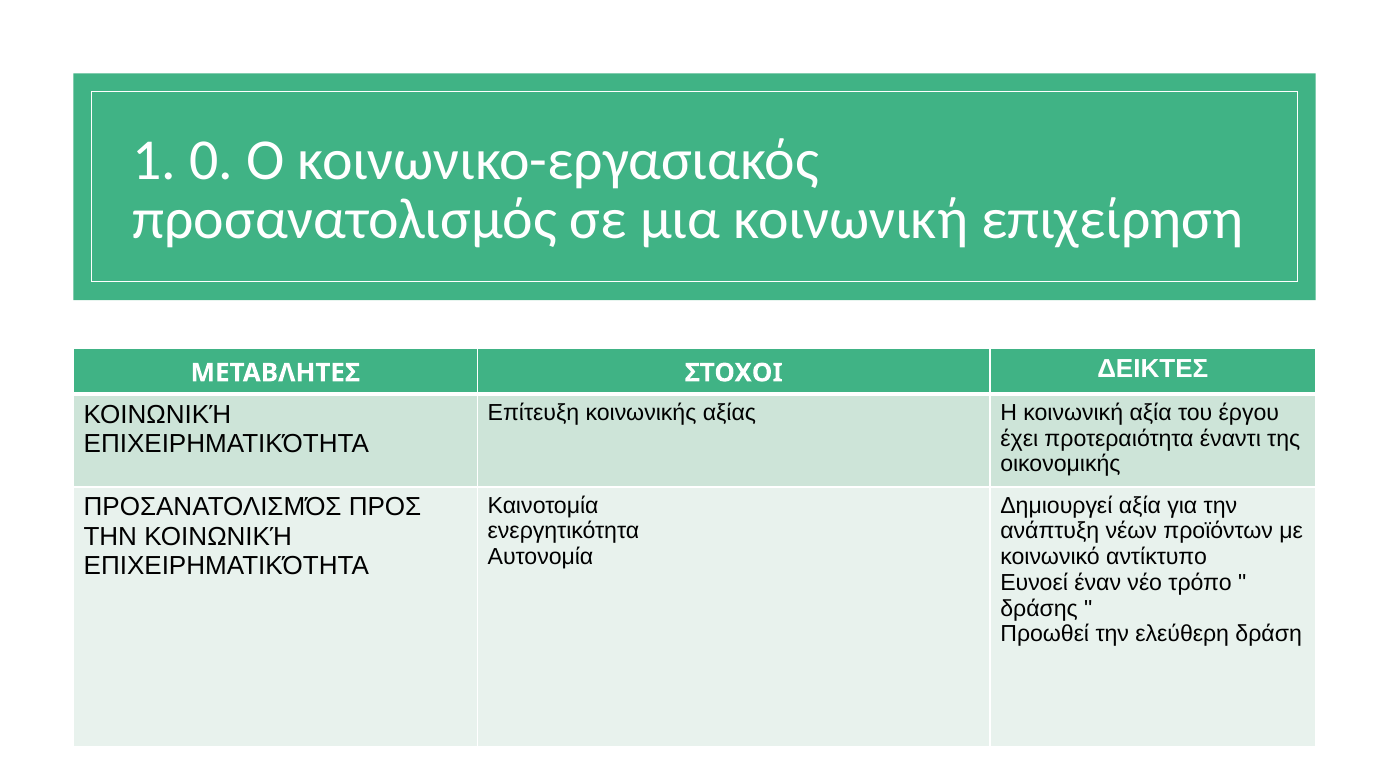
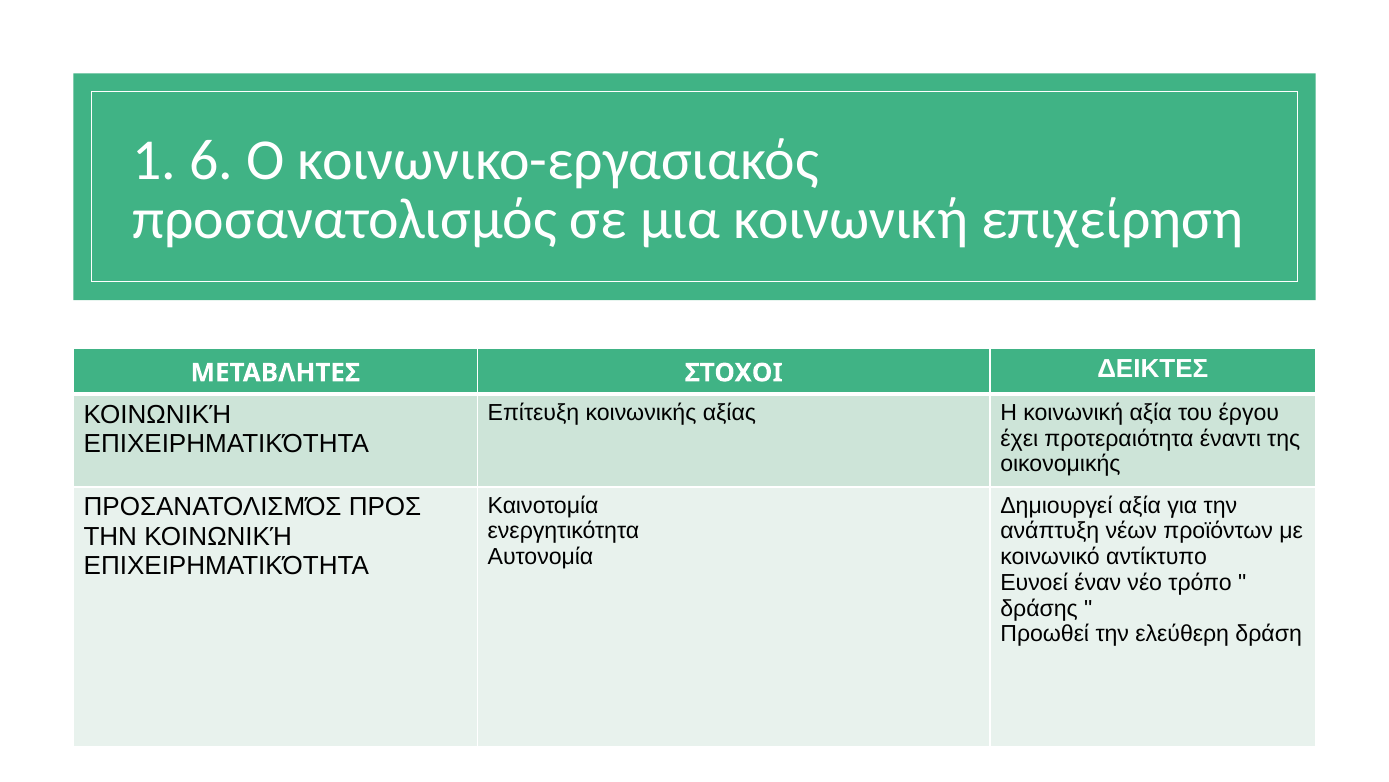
0: 0 -> 6 (211, 160)
